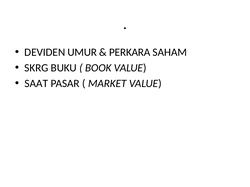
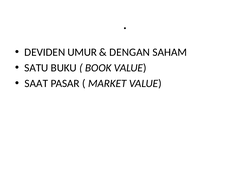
PERKARA: PERKARA -> DENGAN (130, 52)
SKRG: SKRG -> SATU (36, 68)
